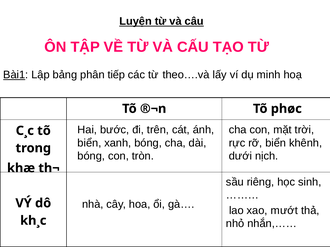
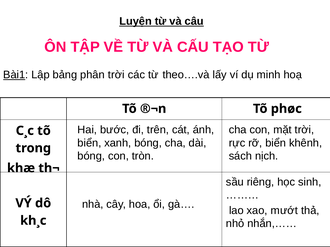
phân tiếp: tiếp -> trời (116, 75)
dưới: dưới -> sách (240, 156)
